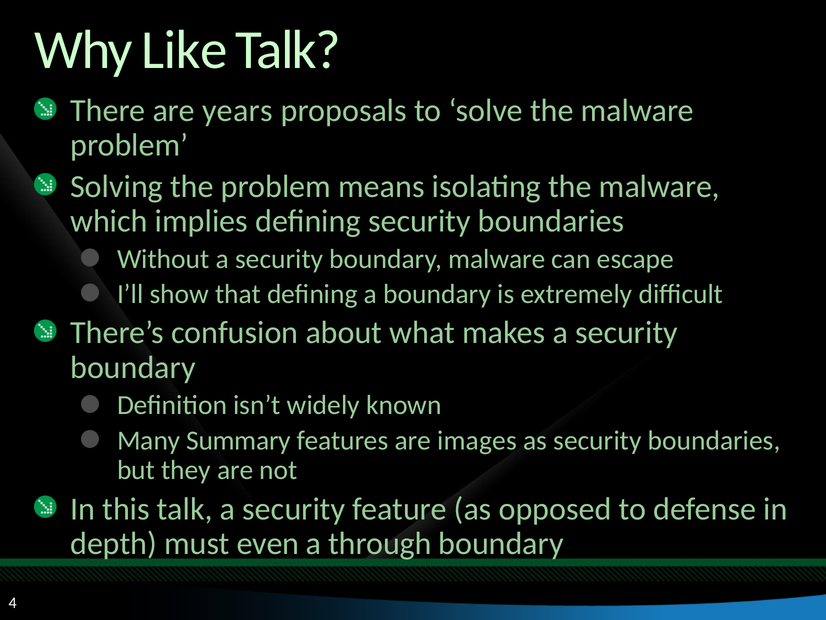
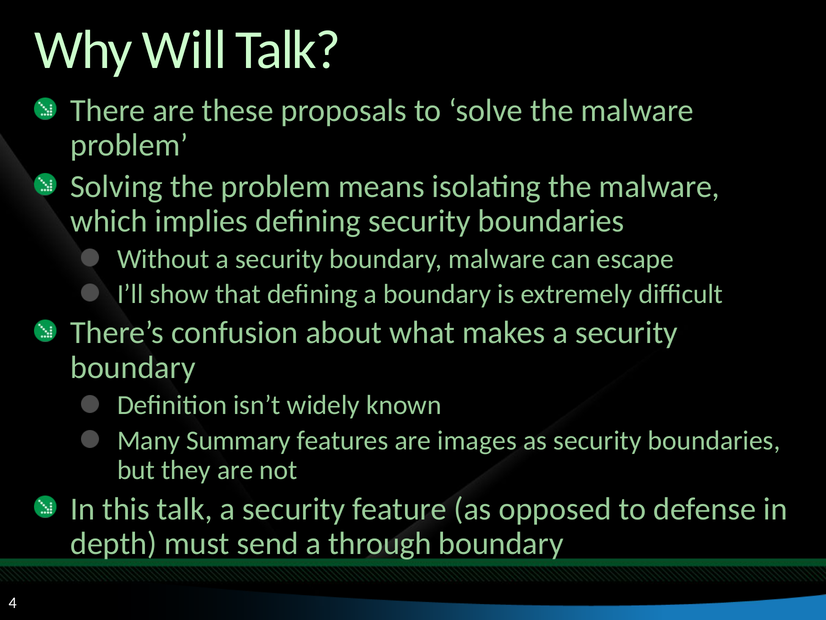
Like: Like -> Will (184, 50)
years: years -> these (238, 111)
even: even -> send (268, 543)
